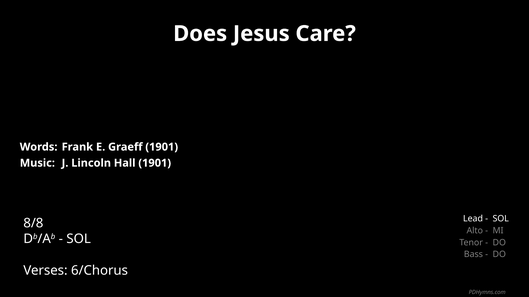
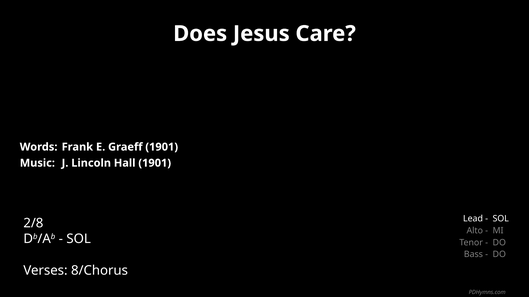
8/8: 8/8 -> 2/8 (33, 223)
6/Chorus: 6/Chorus -> 8/Chorus (100, 271)
